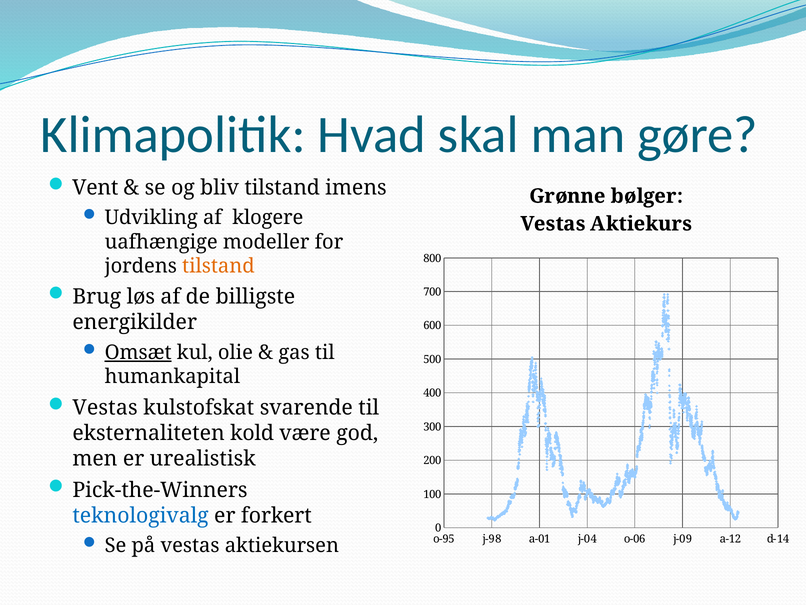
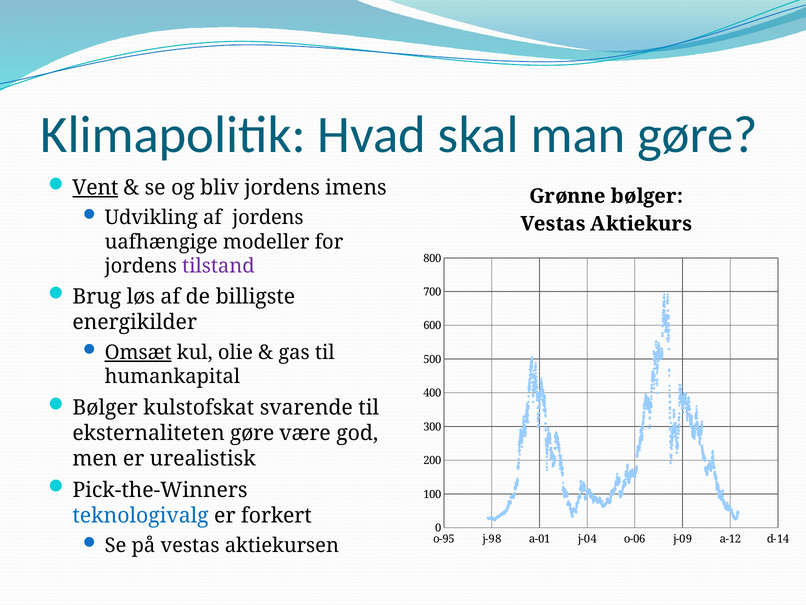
Vent underline: none -> present (95, 187)
bliv tilstand: tilstand -> jordens (282, 187)
af klogere: klogere -> jordens (268, 218)
tilstand colour: orange -> purple (218, 266)
Vestas: Vestas -> Bølger (105, 407)
eksternaliteten kold: kold -> gøre (252, 433)
